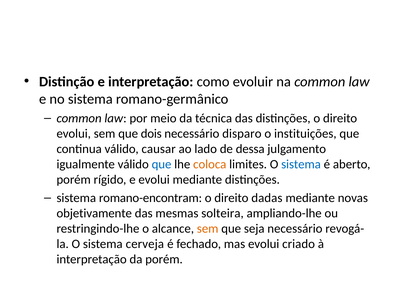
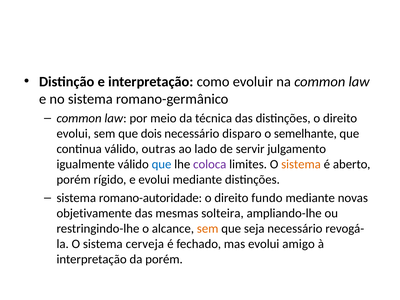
instituições: instituições -> semelhante (305, 134)
causar: causar -> outras (159, 149)
dessa: dessa -> servir (250, 149)
coloca colour: orange -> purple (210, 164)
sistema colour: blue -> orange (301, 164)
romano-encontram: romano-encontram -> romano-autoridade (150, 198)
dadas: dadas -> fundo (267, 198)
criado: criado -> amigo (299, 244)
